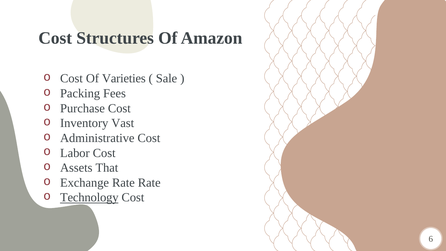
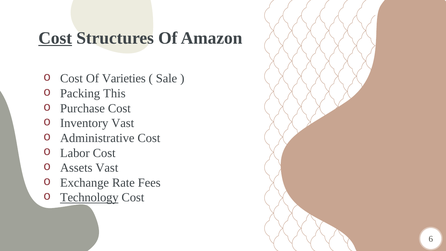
Cost underline: none -> present (55, 38)
Fees: Fees -> This (114, 93)
Assets That: That -> Vast (107, 168)
Rate Rate: Rate -> Fees (149, 183)
